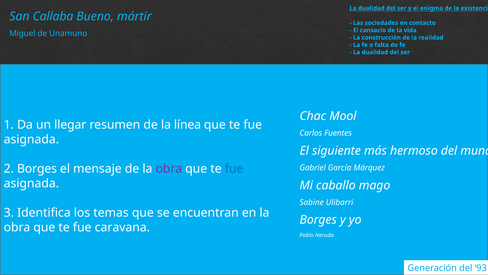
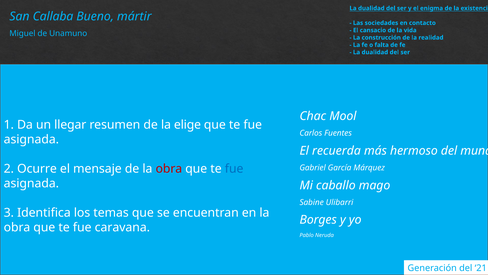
línea: línea -> elige (187, 125)
siguiente: siguiente -> recuerda (336, 150)
2 Borges: Borges -> Ocurre (37, 169)
obra colour: purple -> red (169, 169)
93: 93 -> 21 (481, 268)
